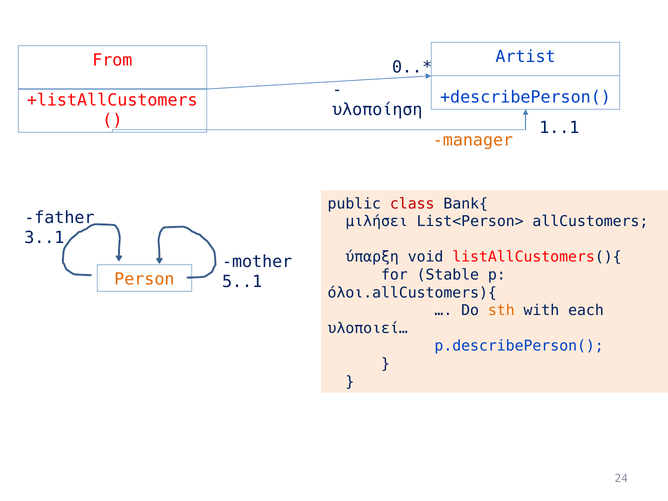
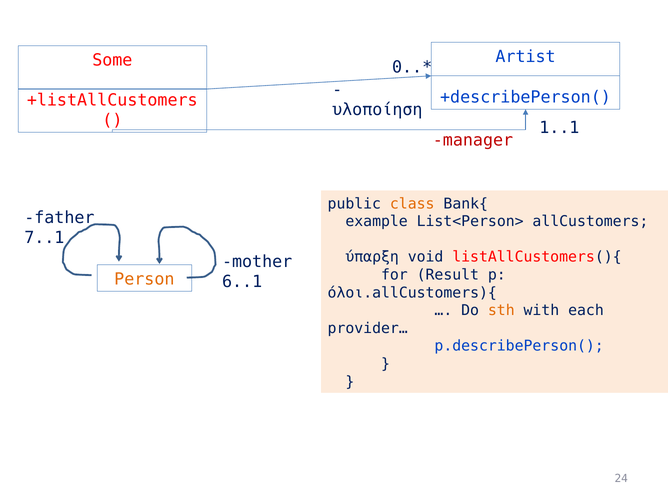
From: From -> Some (112, 60)
manager colour: orange -> red (473, 140)
class colour: red -> orange (412, 204)
μιλήσει: μιλήσει -> example (377, 221)
3..1: 3..1 -> 7..1 (44, 238)
Stable: Stable -> Result (448, 275)
5..1: 5..1 -> 6..1 (242, 282)
υλοποιεί…: υλοποιεί… -> provider… (368, 328)
